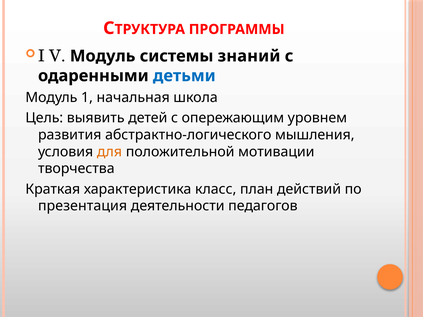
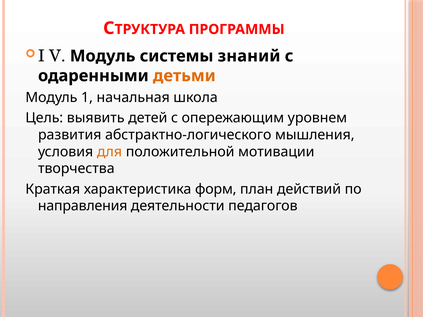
детьми colour: blue -> orange (184, 76)
класс: класс -> форм (216, 189)
презентация: презентация -> направления (83, 206)
